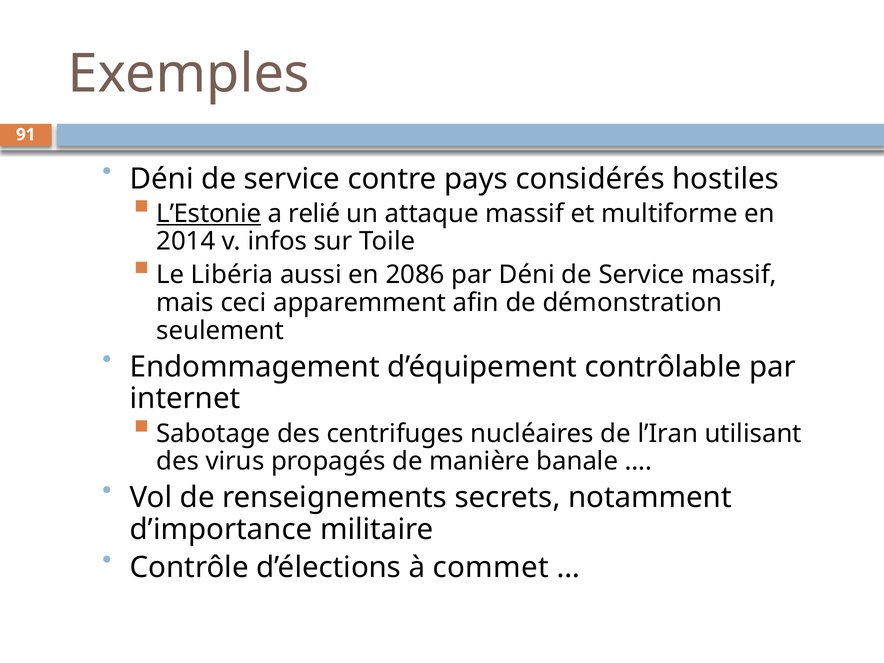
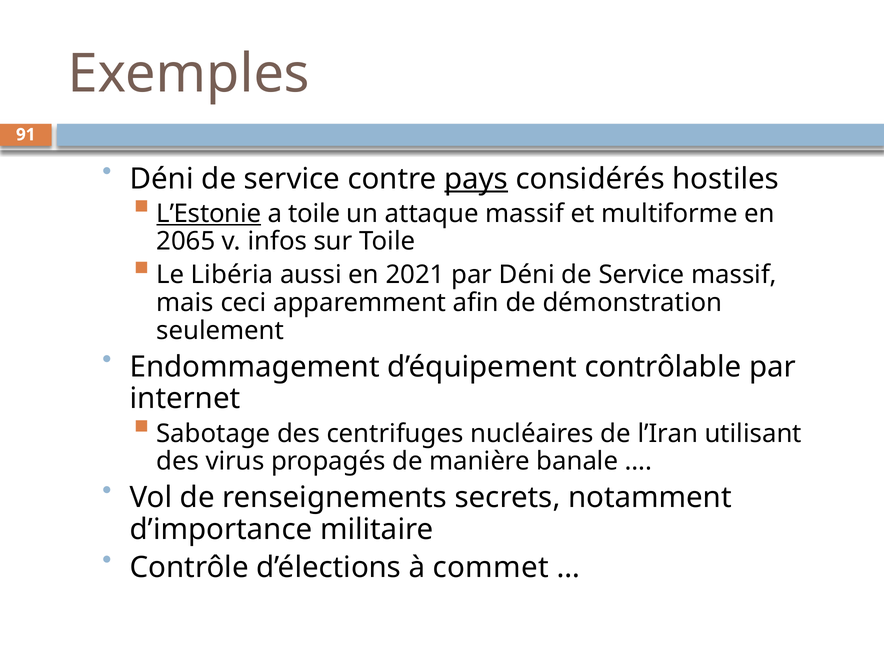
pays underline: none -> present (476, 179)
a relié: relié -> toile (314, 214)
2014: 2014 -> 2065 (186, 241)
2086: 2086 -> 2021 (415, 275)
